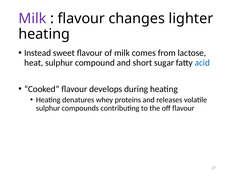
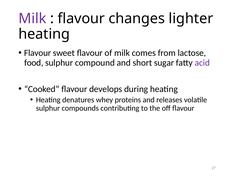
Instead: Instead -> Flavour (38, 53)
heat: heat -> food (34, 63)
acid colour: blue -> purple (202, 63)
